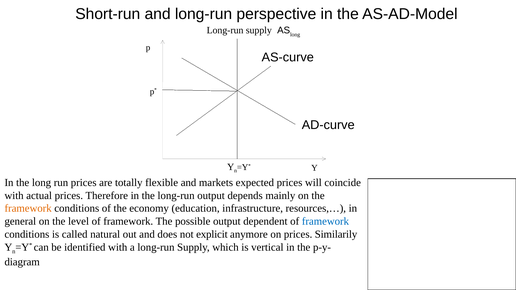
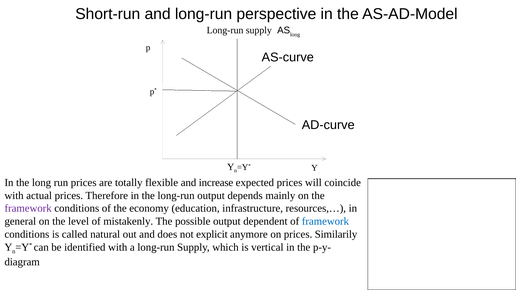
markets: markets -> increase (216, 183)
framework colour: orange -> purple (28, 209)
level of framework: framework -> mistakenly (128, 222)
